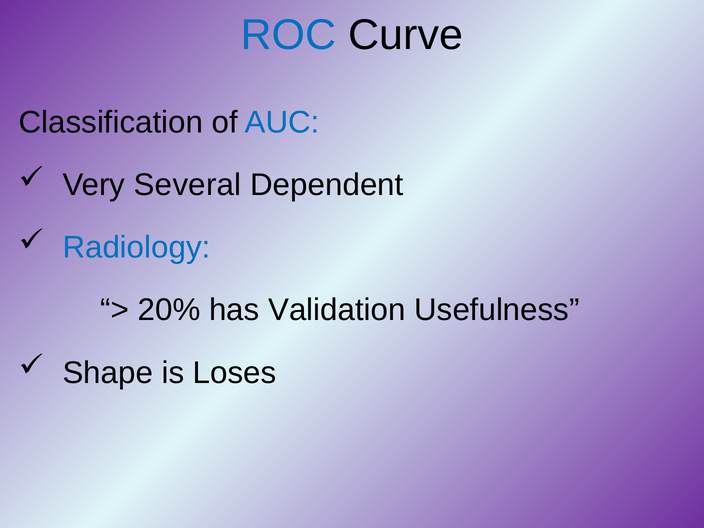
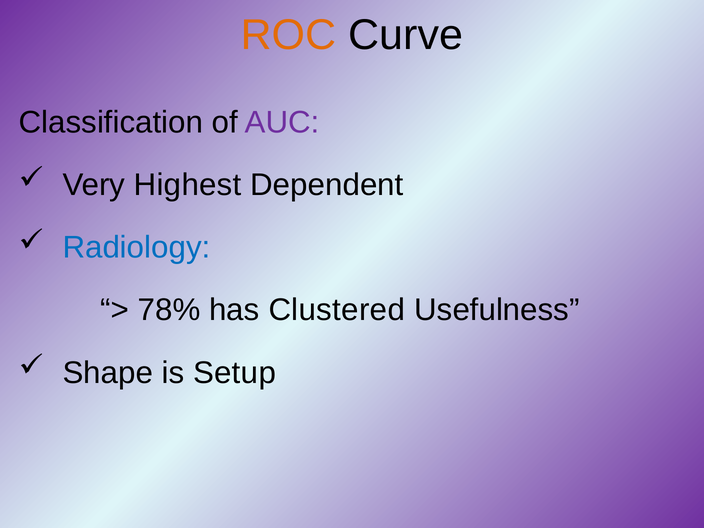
ROC colour: blue -> orange (289, 35)
AUC colour: blue -> purple (282, 122)
Several: Several -> Highest (188, 185)
20%: 20% -> 78% (169, 310)
Validation: Validation -> Clustered (337, 310)
Loses: Loses -> Setup (235, 373)
